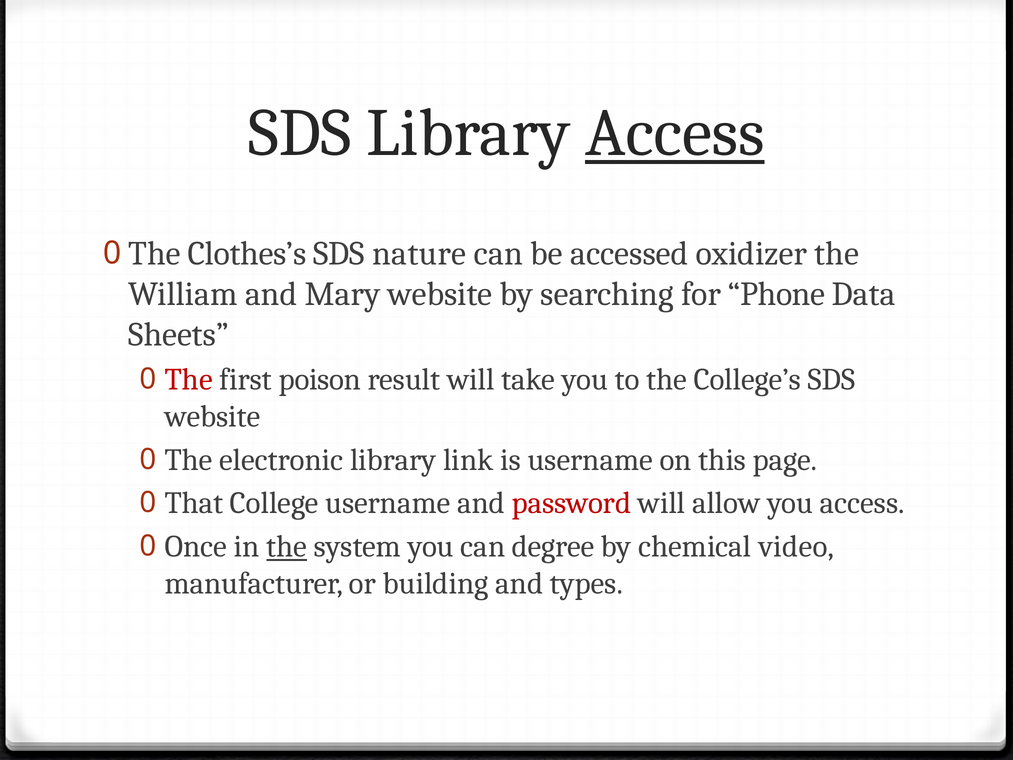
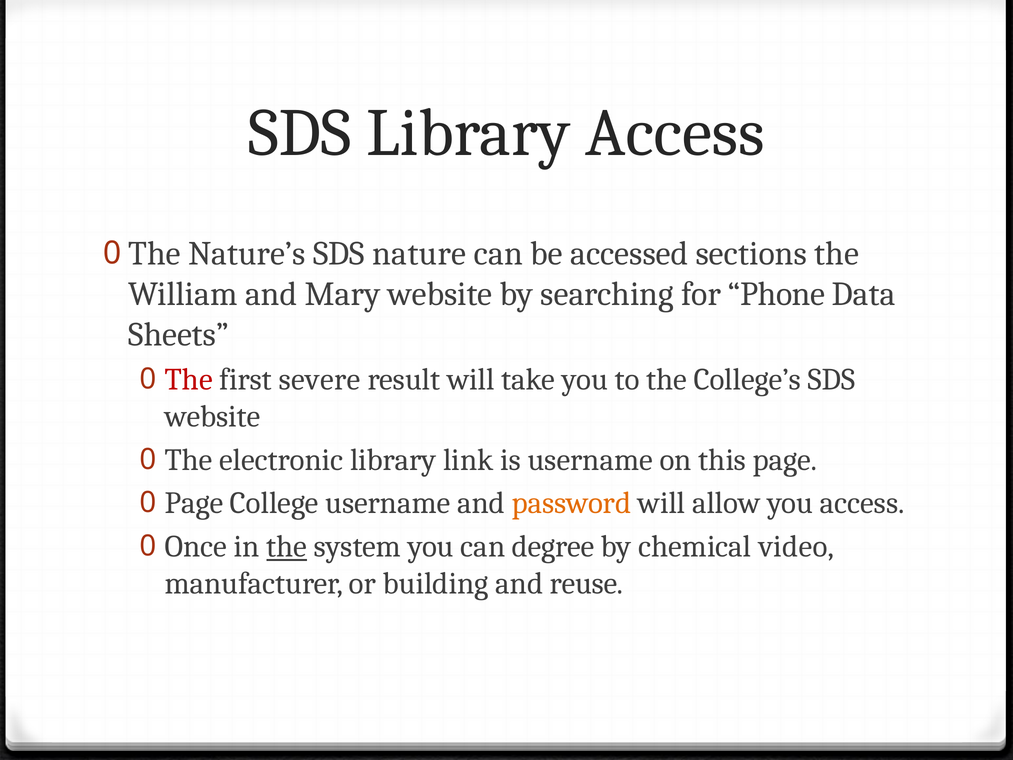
Access underline: present -> none (675, 133)
Clothes’s: Clothes’s -> Nature’s (247, 254)
oxidizer: oxidizer -> sections (751, 254)
poison: poison -> severe (320, 379)
That: That -> Page (194, 503)
password colour: red -> orange (572, 503)
types: types -> reuse (587, 584)
